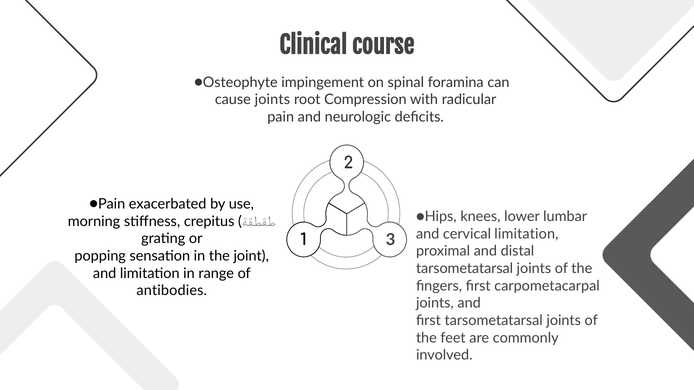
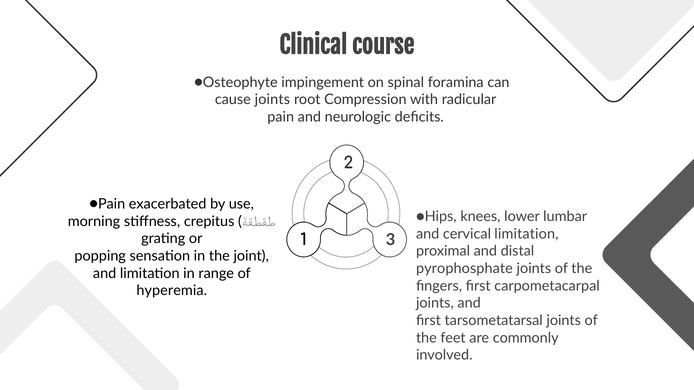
tarsometatarsal: tarsometatarsal -> pyrophosphate (464, 269)
antibodies: antibodies -> hyperemia (172, 291)
